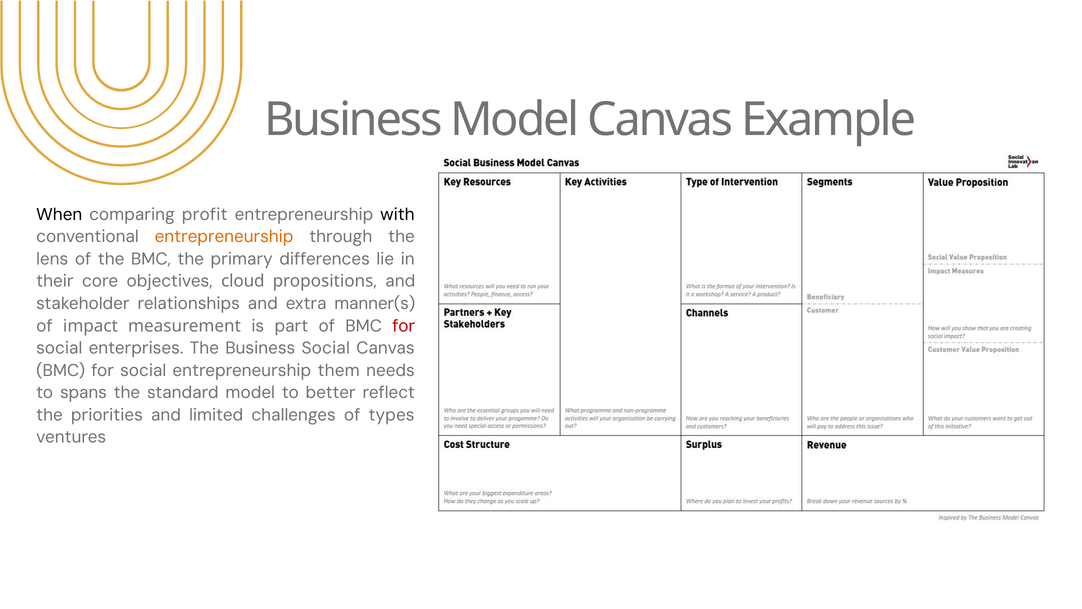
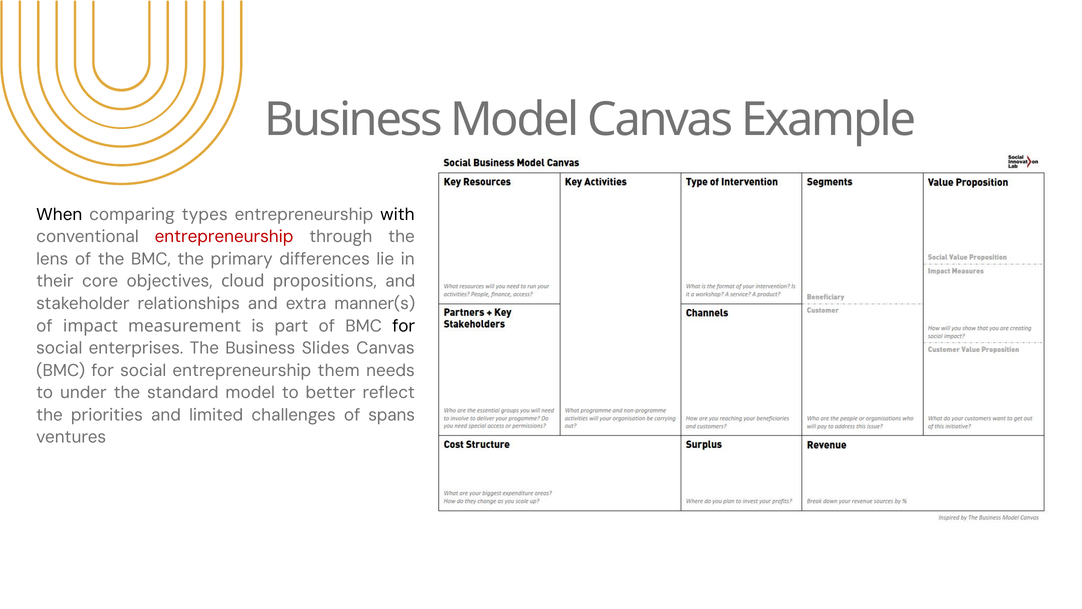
profit: profit -> types (205, 214)
entrepreneurship colour: orange -> red (224, 237)
for colour: red -> black (404, 326)
Business Social: Social -> Slides (326, 348)
spans: spans -> under (83, 392)
types: types -> spans (392, 415)
